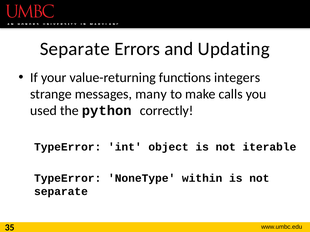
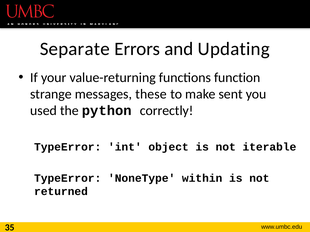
integers: integers -> function (237, 78)
many: many -> these (151, 94)
calls: calls -> sent (231, 94)
separate: separate -> returned (61, 192)
